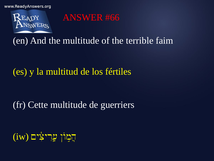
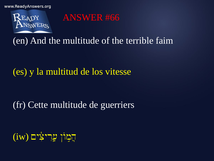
fértiles: fértiles -> vitesse (118, 71)
